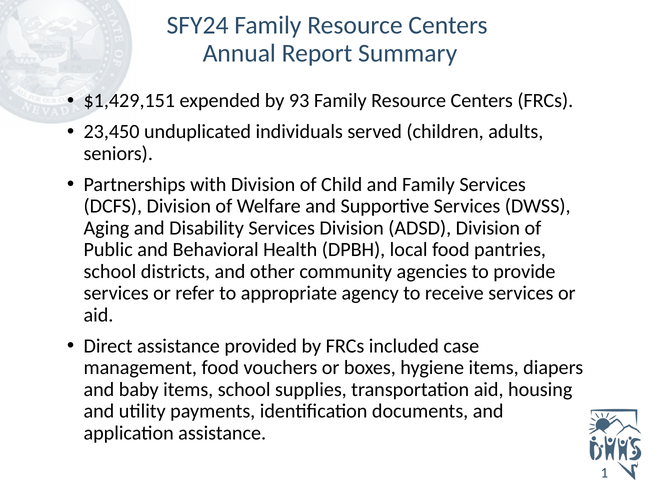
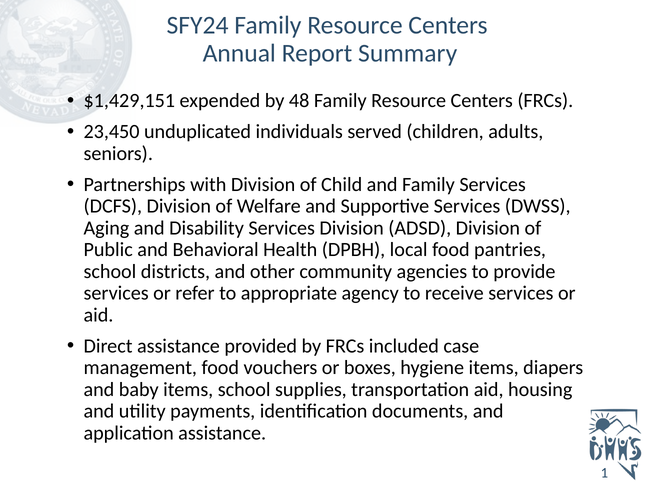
93: 93 -> 48 (299, 101)
